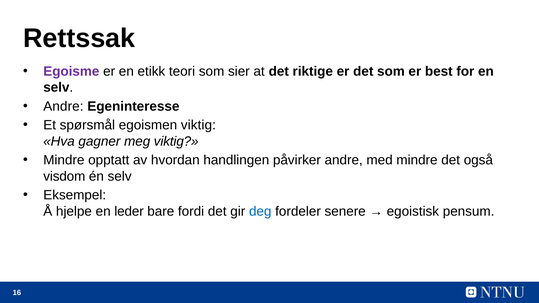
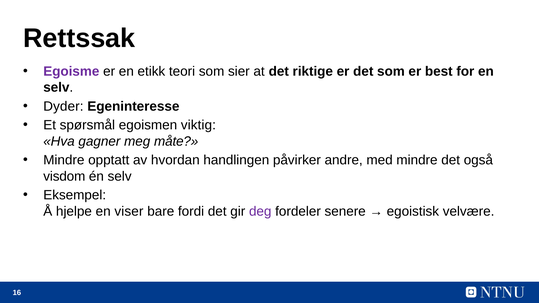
Andre: Andre -> Dyder (63, 106)
meg viktig: viktig -> måte (176, 141)
leder: leder -> viser (129, 211)
deg colour: blue -> purple (260, 211)
pensum: pensum -> velvære (469, 211)
